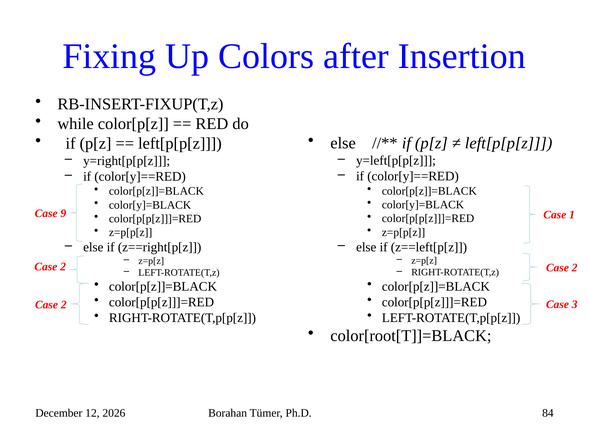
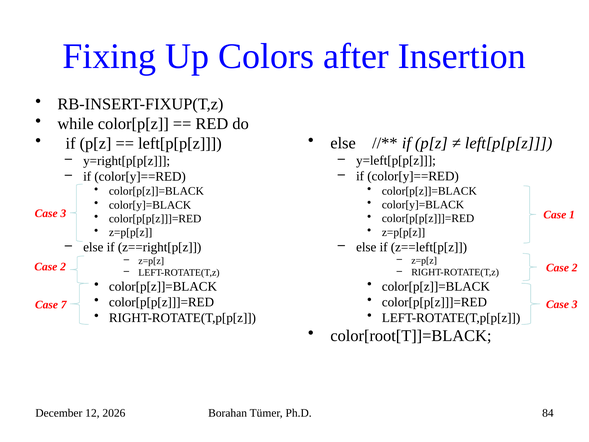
9: 9 -> 3 (63, 213)
2: 2 -> 7 (64, 304)
